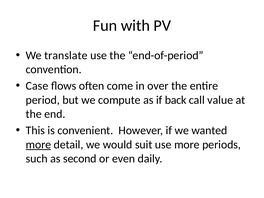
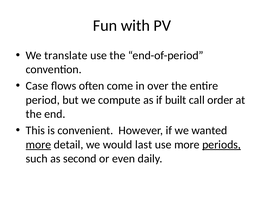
back: back -> built (176, 100)
value: value -> order (220, 100)
suit: suit -> last (144, 145)
periods underline: none -> present (222, 145)
